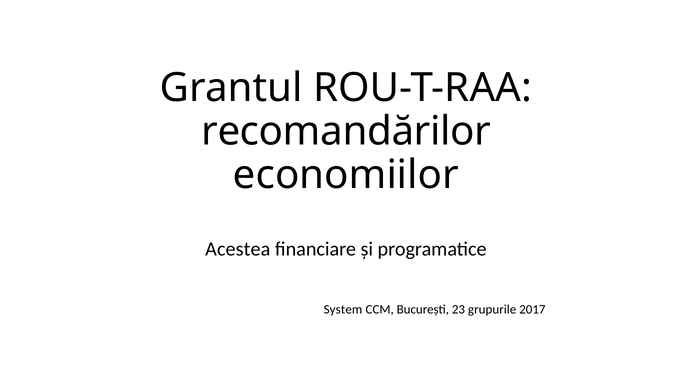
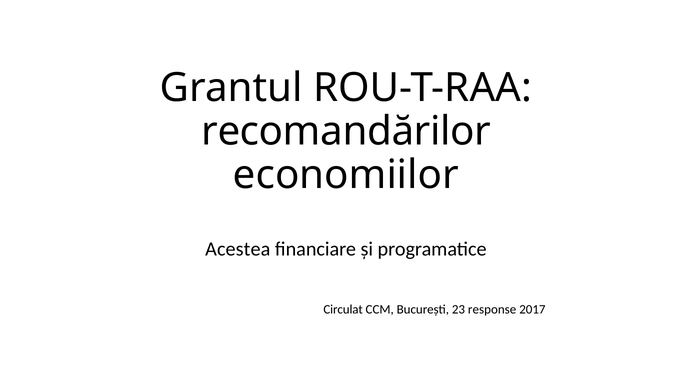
System: System -> Circulat (343, 310)
grupurile: grupurile -> response (492, 310)
